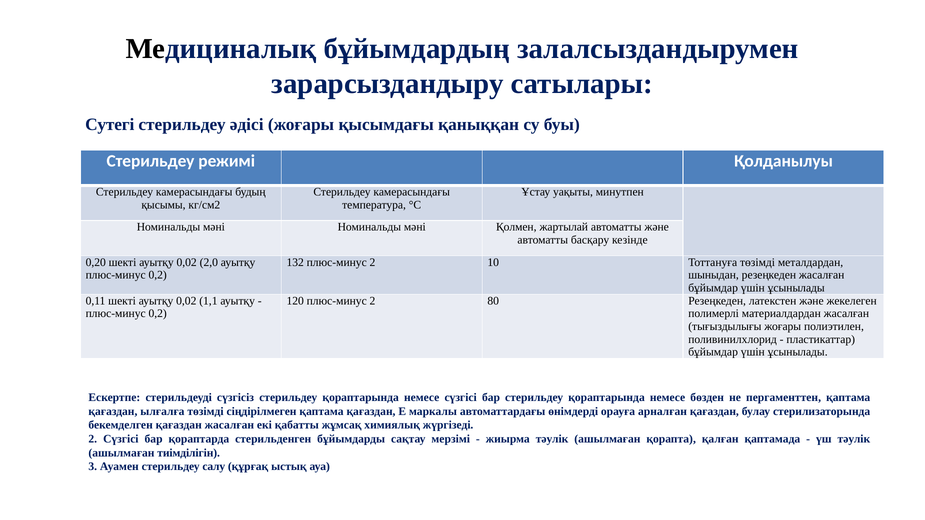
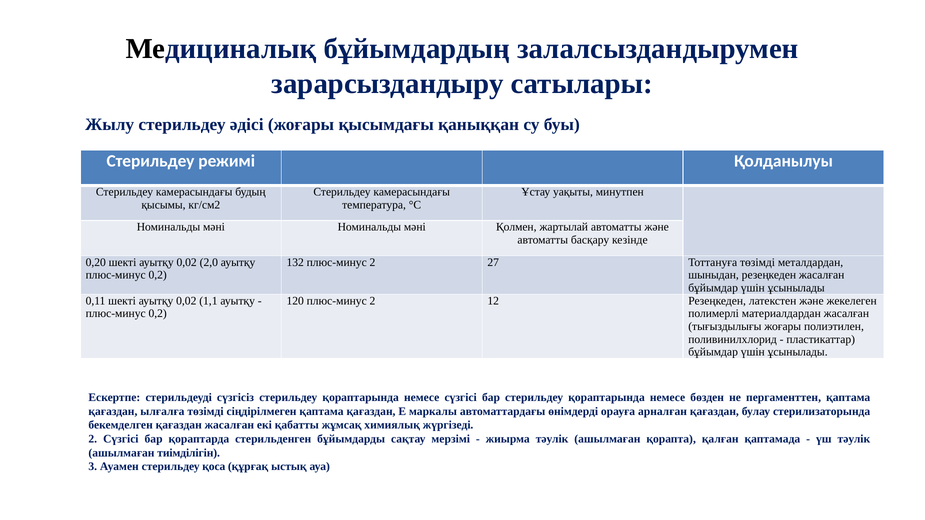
Сутегі: Сутегі -> Жылу (110, 125)
10: 10 -> 27 (493, 262)
80: 80 -> 12 (493, 301)
салу: салу -> қоса (214, 467)
